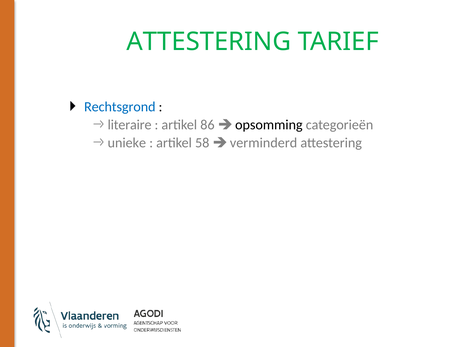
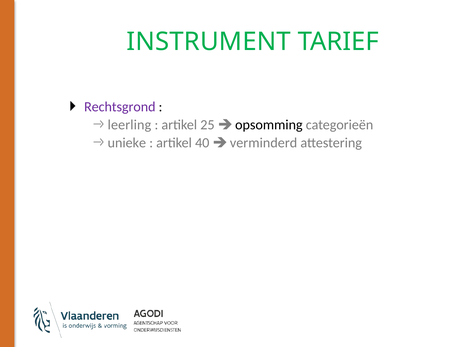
ATTESTERING: ATTESTERING -> INSTRUMENT (209, 42)
Rechtsgrond colour: blue -> purple (120, 107)
literaire: literaire -> leerling (129, 125)
86: 86 -> 25 (207, 125)
58: 58 -> 40 (202, 143)
